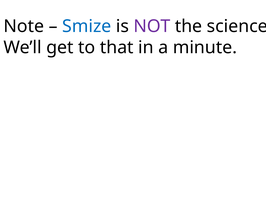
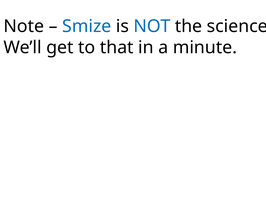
NOT colour: purple -> blue (152, 26)
